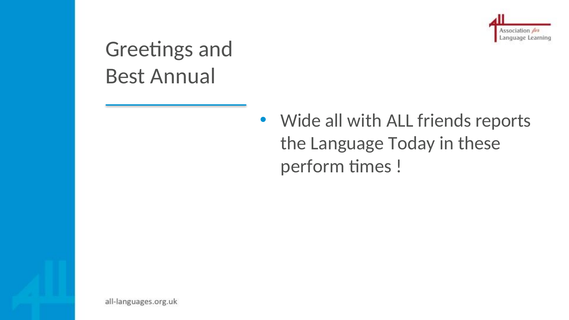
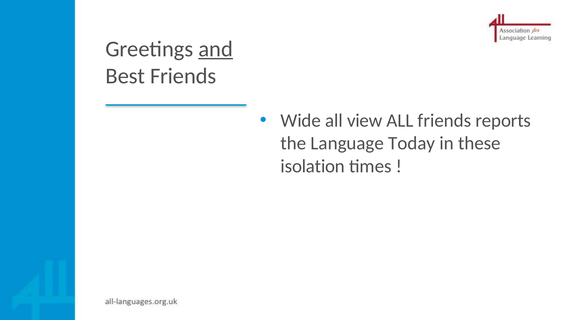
and underline: none -> present (216, 49)
Best Annual: Annual -> Friends (183, 76)
with: with -> view (365, 121)
perform: perform -> isolation (313, 166)
